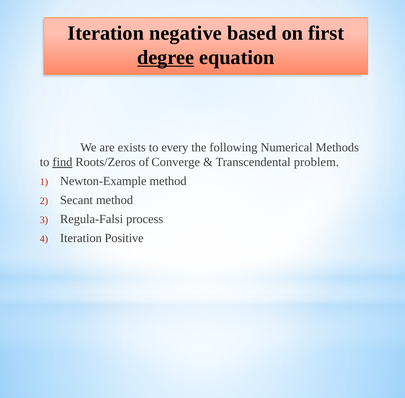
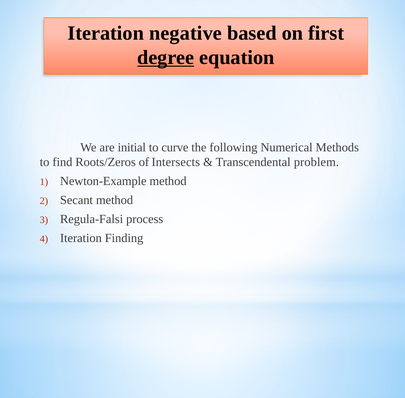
exists: exists -> initial (132, 148)
every: every -> curve (175, 148)
find underline: present -> none (62, 162)
Converge: Converge -> Intersects (176, 162)
Positive: Positive -> Finding (124, 238)
